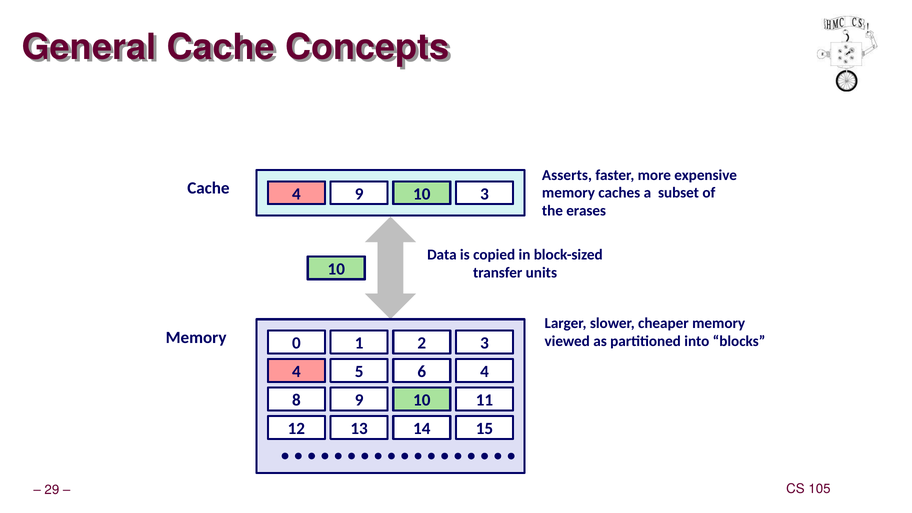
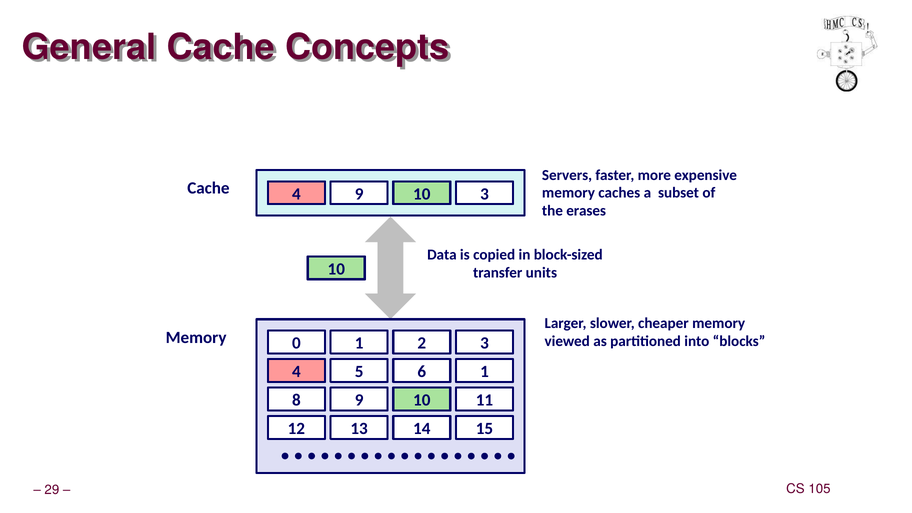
Asserts: Asserts -> Servers (567, 175)
6 4: 4 -> 1 (484, 372)
